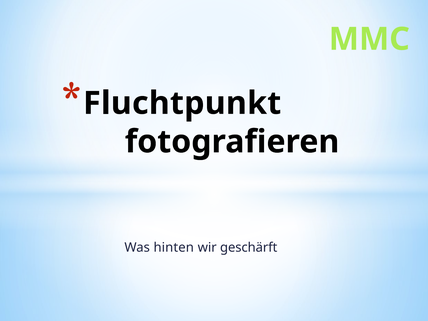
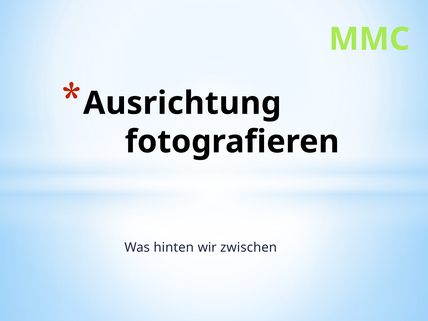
Fluchtpunkt: Fluchtpunkt -> Ausrichtung (182, 103)
geschärft: geschärft -> zwischen (249, 247)
